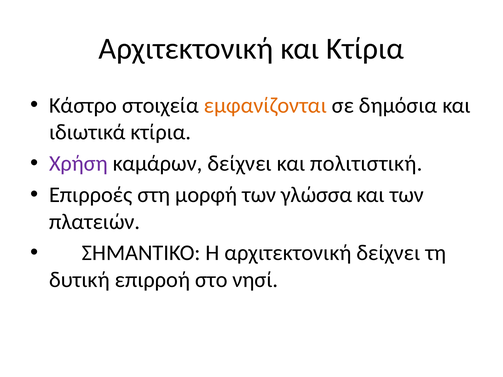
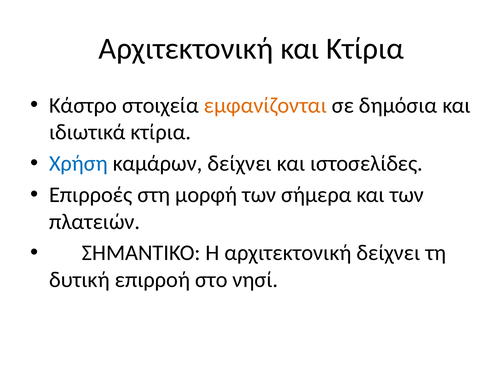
Χρήση colour: purple -> blue (78, 164)
πολιτιστική: πολιτιστική -> ιστοσελίδες (367, 164)
γλώσσα: γλώσσα -> σήμερα (316, 195)
